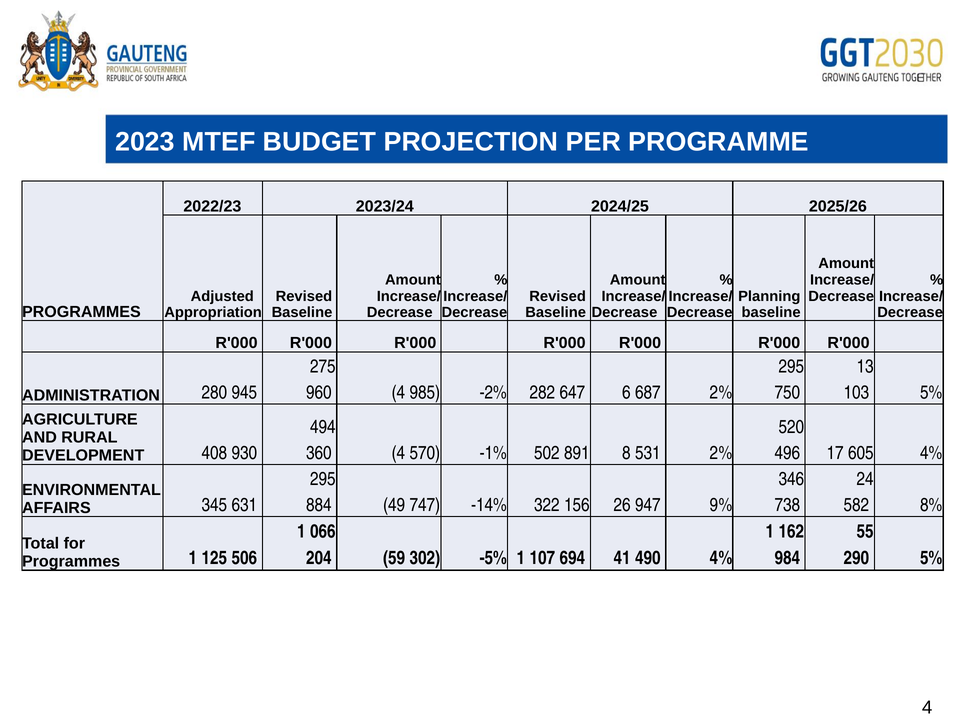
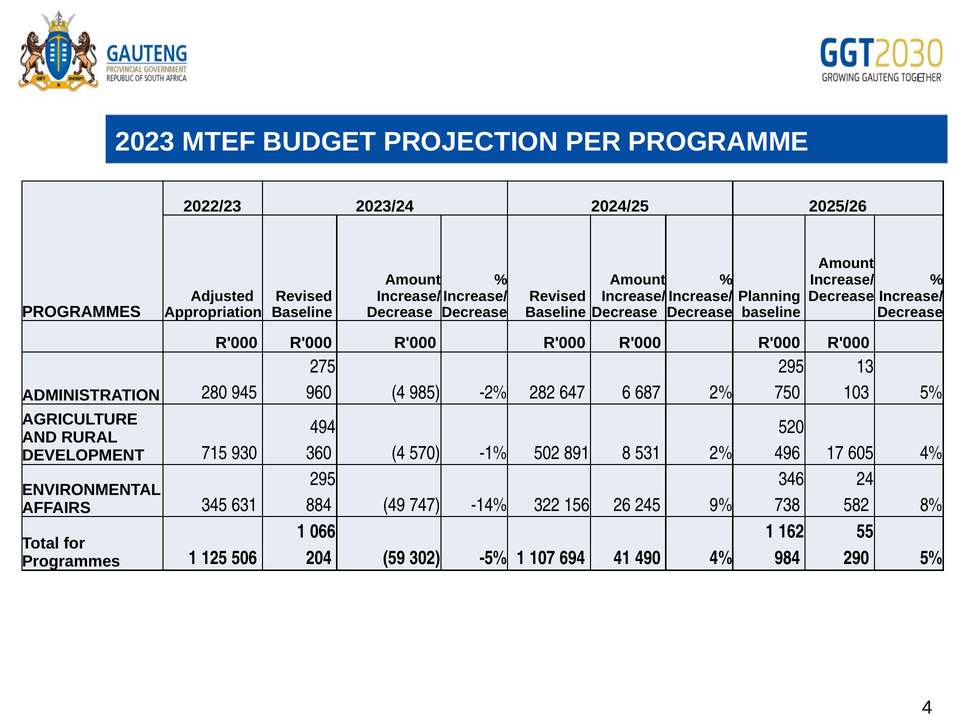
408: 408 -> 715 (215, 453)
947: 947 -> 245 (648, 506)
